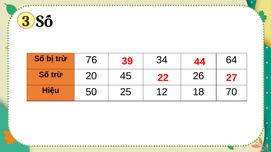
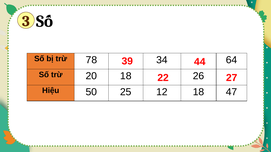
76: 76 -> 78 (91, 60)
20 45: 45 -> 18 (126, 76)
70: 70 -> 47 (232, 92)
